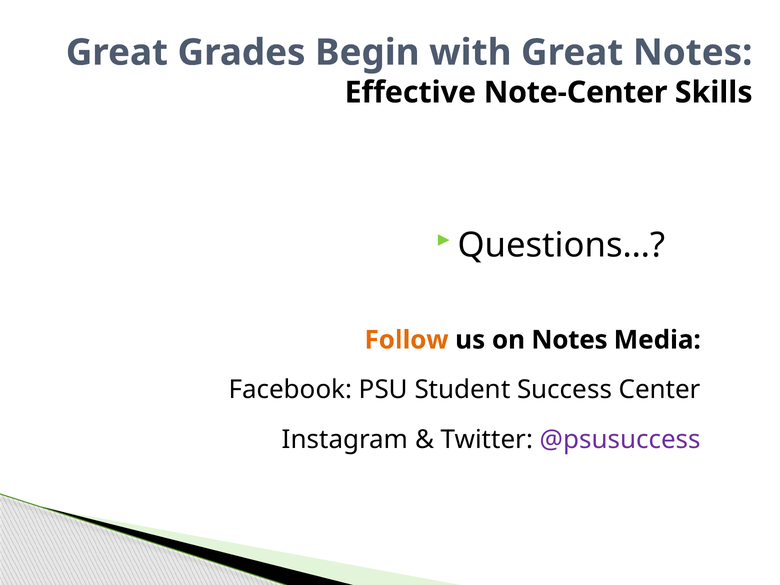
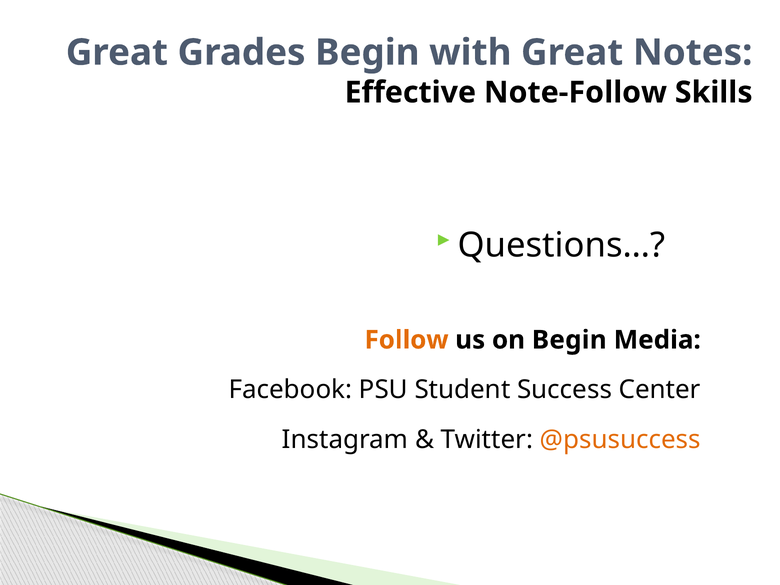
Note-Center: Note-Center -> Note-Follow (575, 92)
on Notes: Notes -> Begin (569, 340)
@psusuccess colour: purple -> orange (620, 440)
